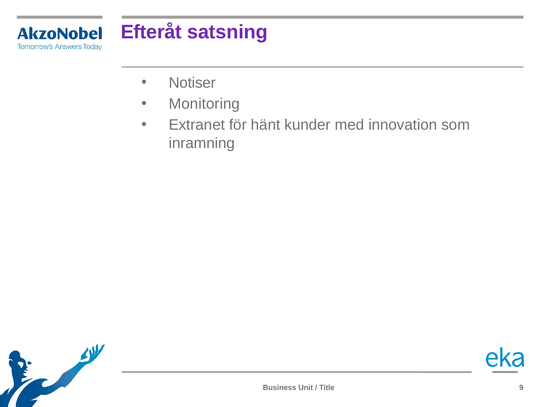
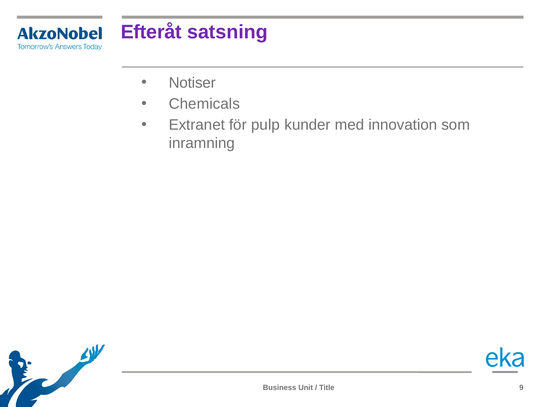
Monitoring: Monitoring -> Chemicals (204, 104)
hänt: hänt -> pulp (266, 125)
